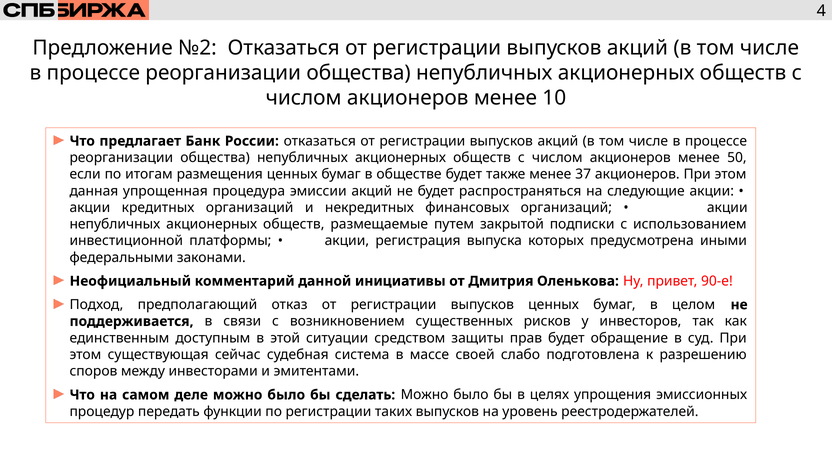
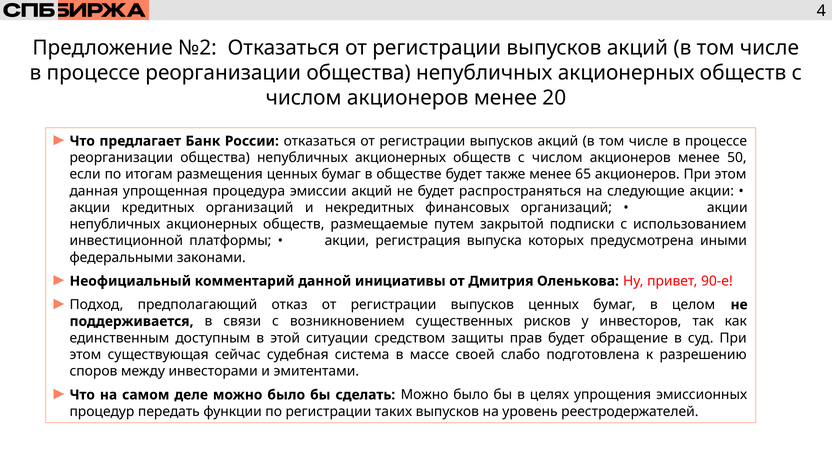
10: 10 -> 20 (554, 98)
37: 37 -> 65 (583, 174)
